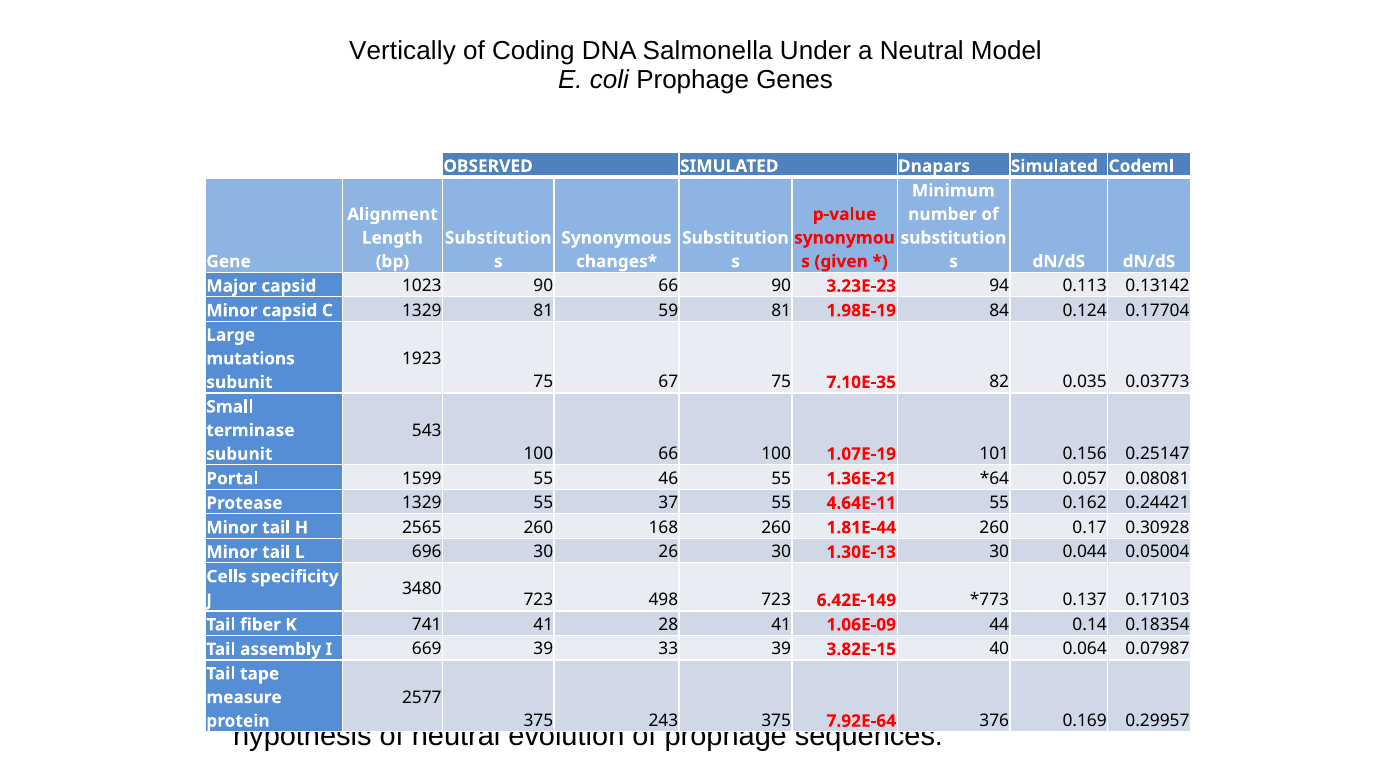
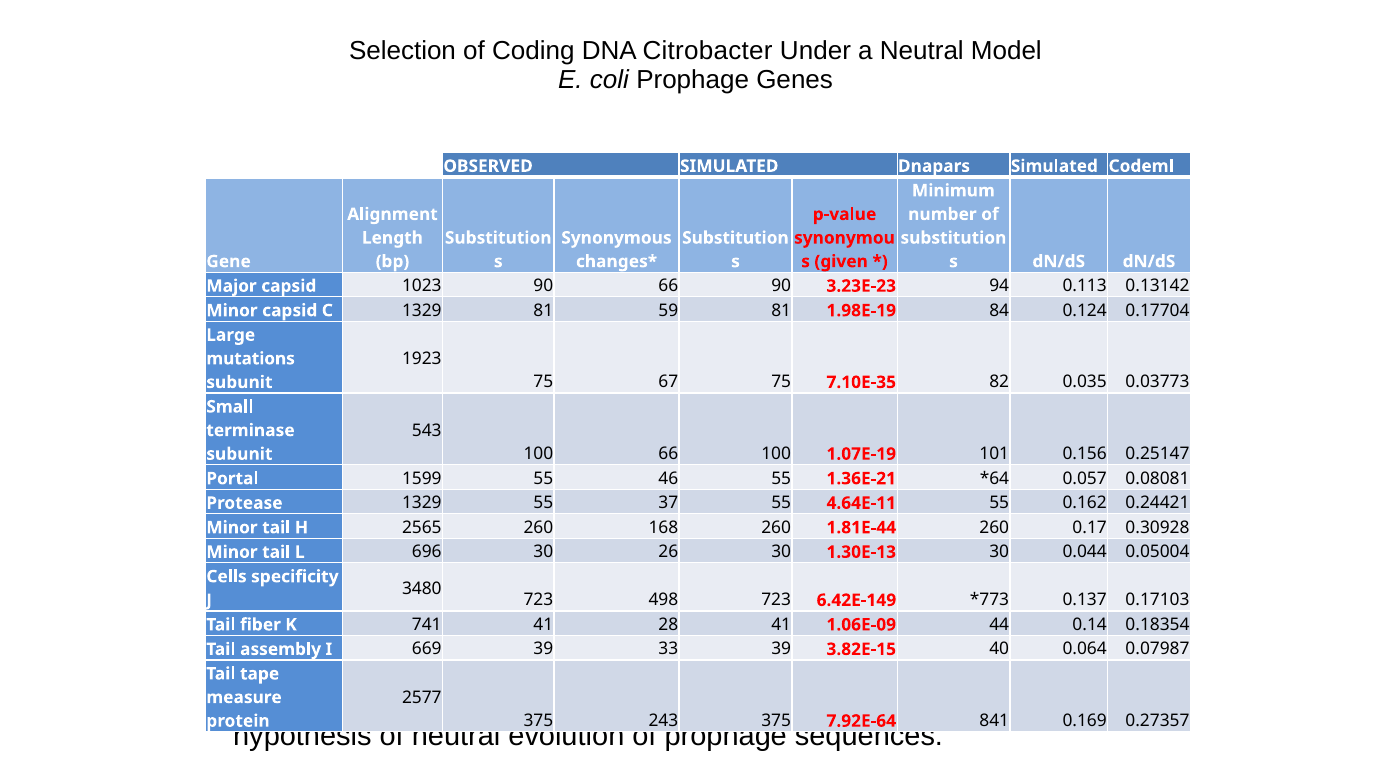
Vertically: Vertically -> Selection (402, 51)
Salmonella: Salmonella -> Citrobacter (708, 51)
376: 376 -> 841 (994, 721)
0.29957: 0.29957 -> 0.27357 (1157, 721)
